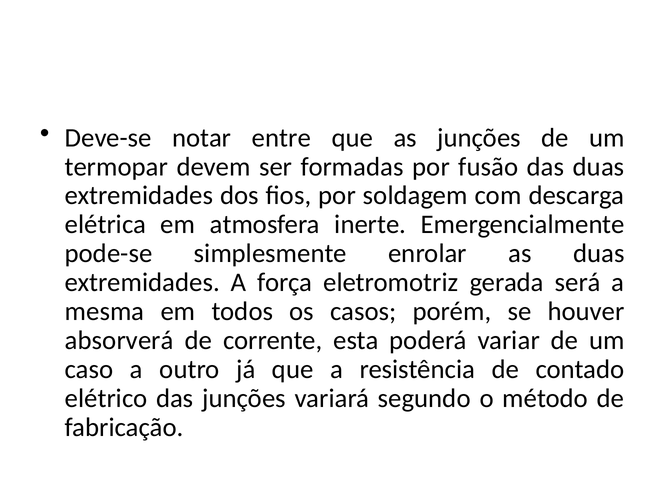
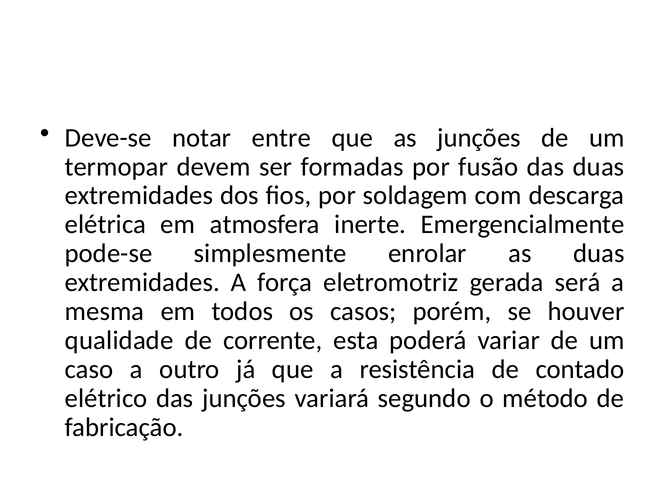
absorverá: absorverá -> qualidade (119, 340)
